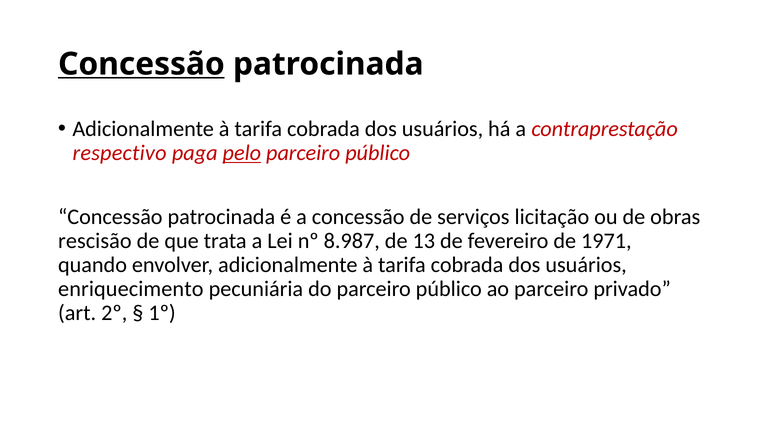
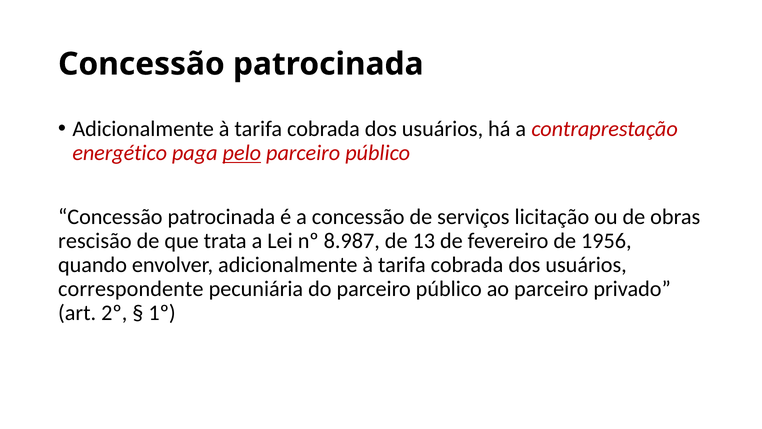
Concessão underline: present -> none (141, 64)
respectivo: respectivo -> energético (120, 153)
1971: 1971 -> 1956 (606, 240)
enriquecimento: enriquecimento -> correspondente (131, 288)
